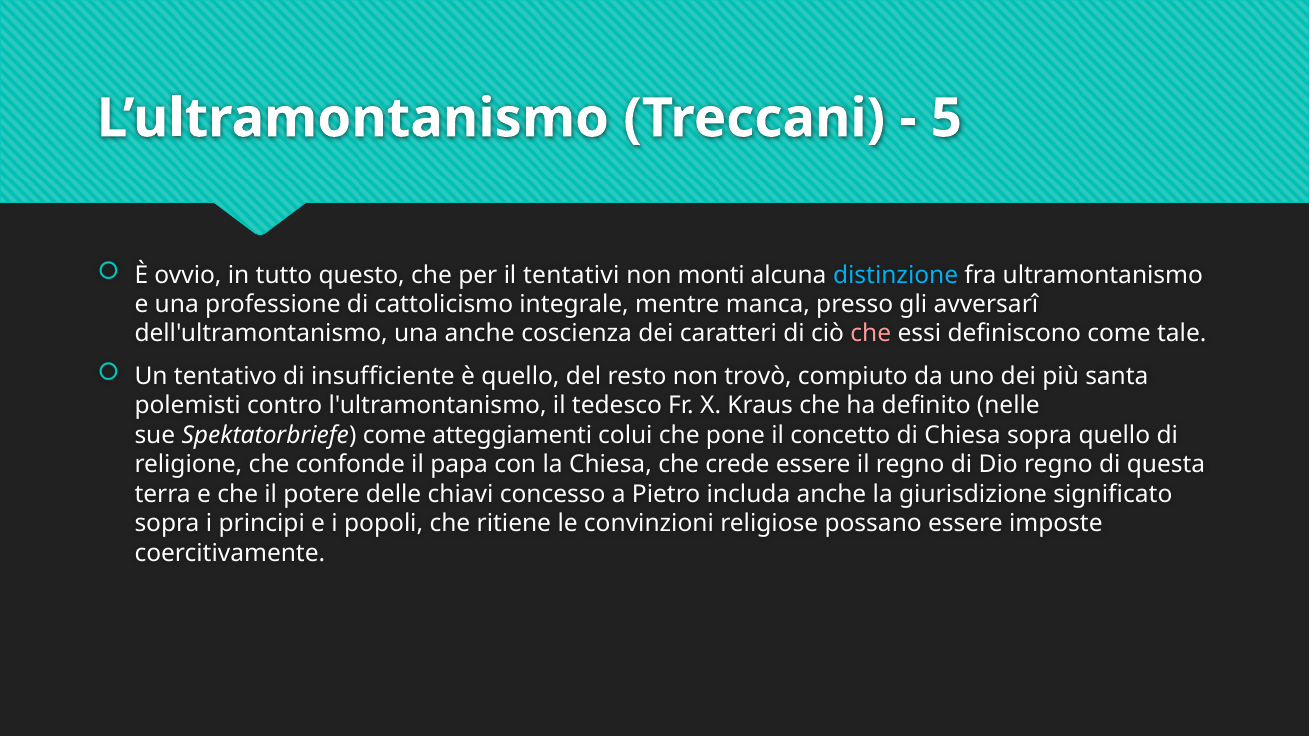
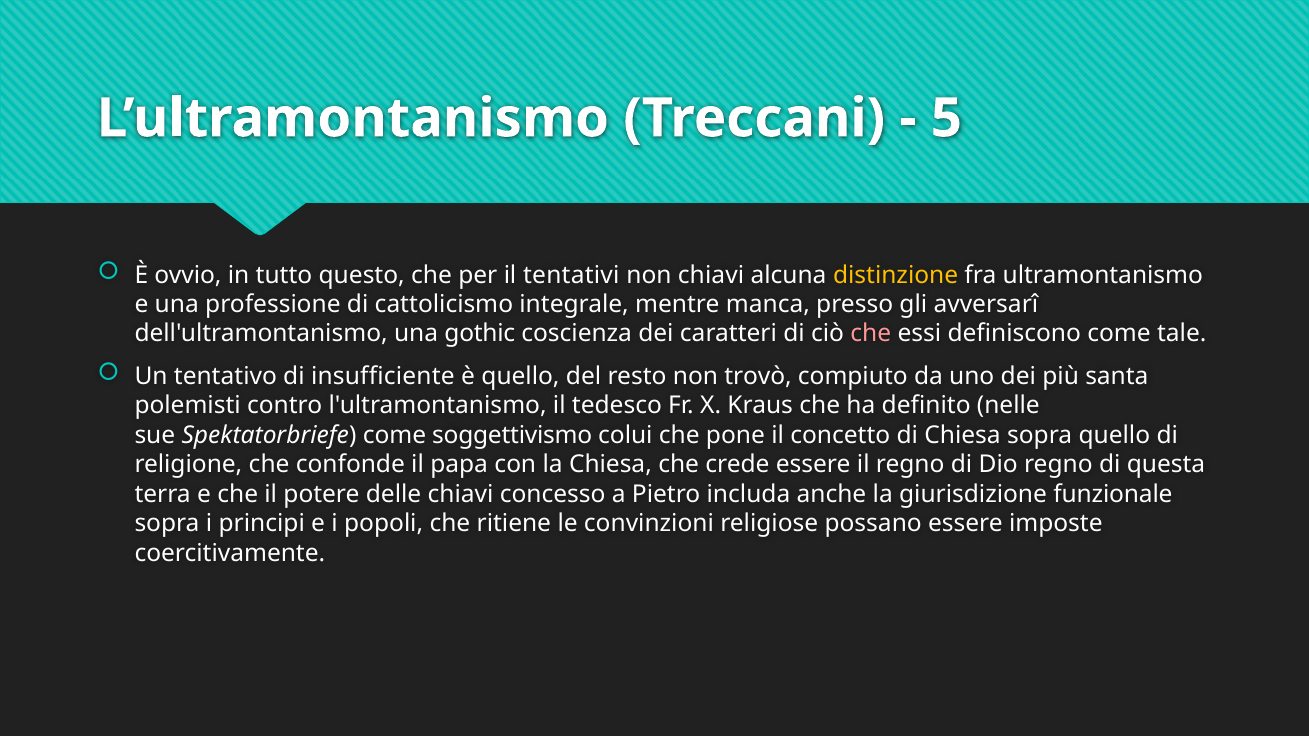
non monti: monti -> chiavi (711, 275)
distinzione colour: light blue -> yellow (896, 275)
una anche: anche -> gothic (480, 334)
atteggiamenti: atteggiamenti -> soggettivismo (512, 436)
significato: significato -> funzionale (1113, 494)
